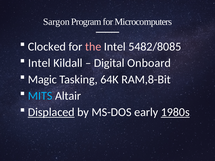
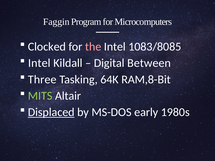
Sargon: Sargon -> Faggin (56, 22)
5482/8085: 5482/8085 -> 1083/8085 (155, 47)
Onboard: Onboard -> Between (149, 63)
Magic: Magic -> Three (42, 80)
MITS colour: light blue -> light green (40, 96)
1980s underline: present -> none (175, 112)
